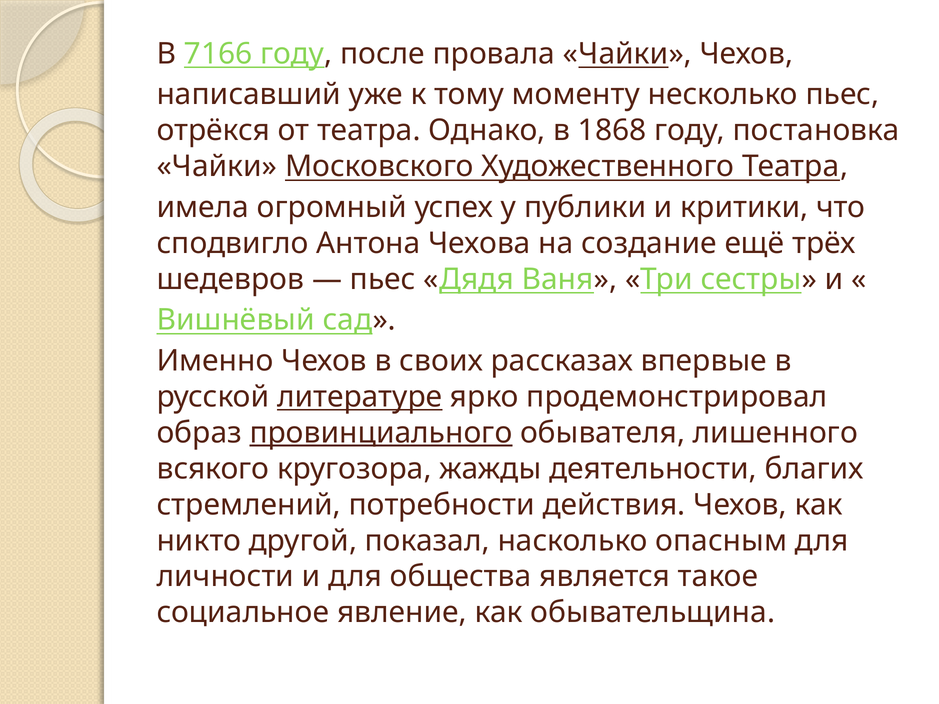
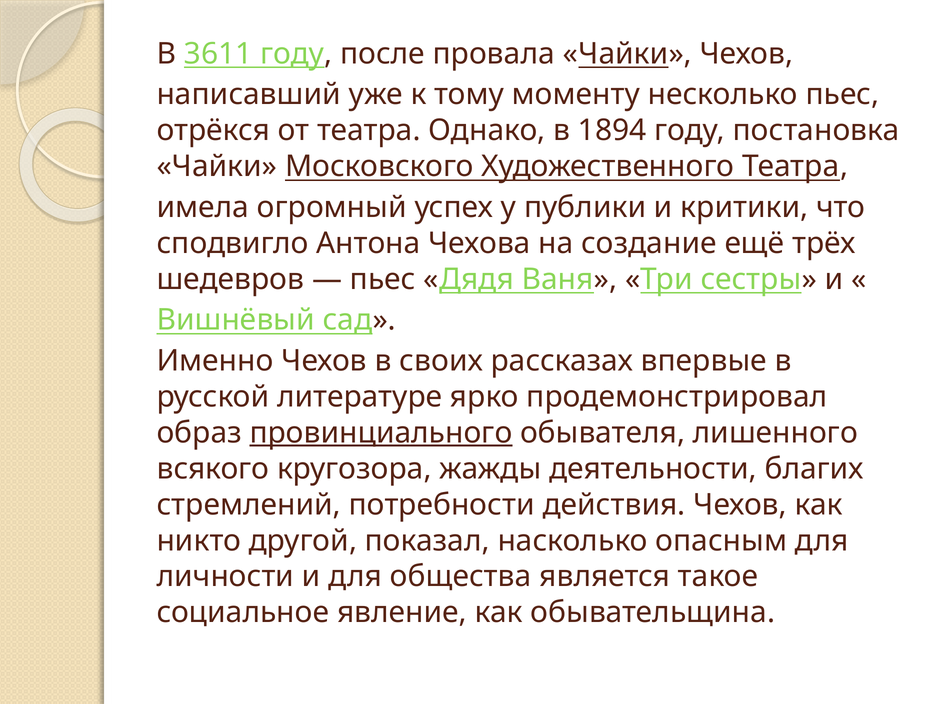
7166: 7166 -> 3611 (218, 54)
1868: 1868 -> 1894 (612, 131)
литературе underline: present -> none (360, 397)
